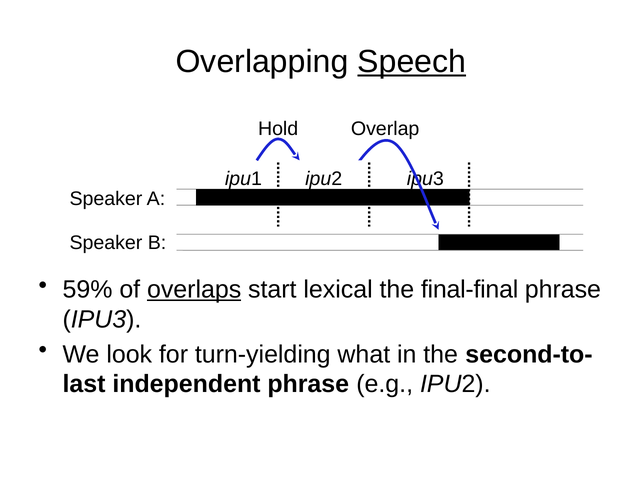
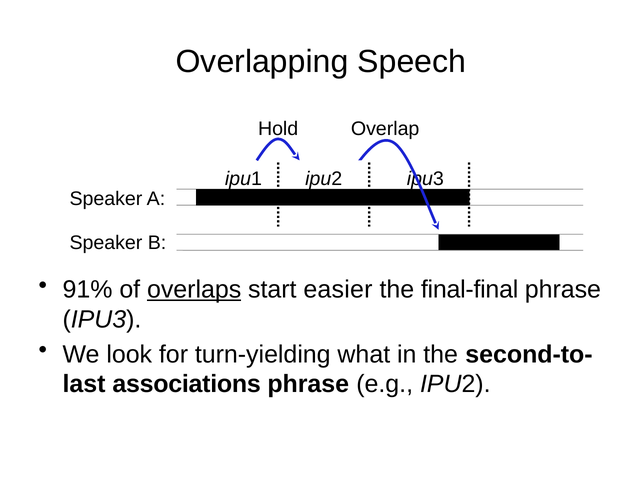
Speech underline: present -> none (412, 62)
59%: 59% -> 91% (88, 290)
lexical: lexical -> easier (338, 290)
independent: independent -> associations (187, 385)
